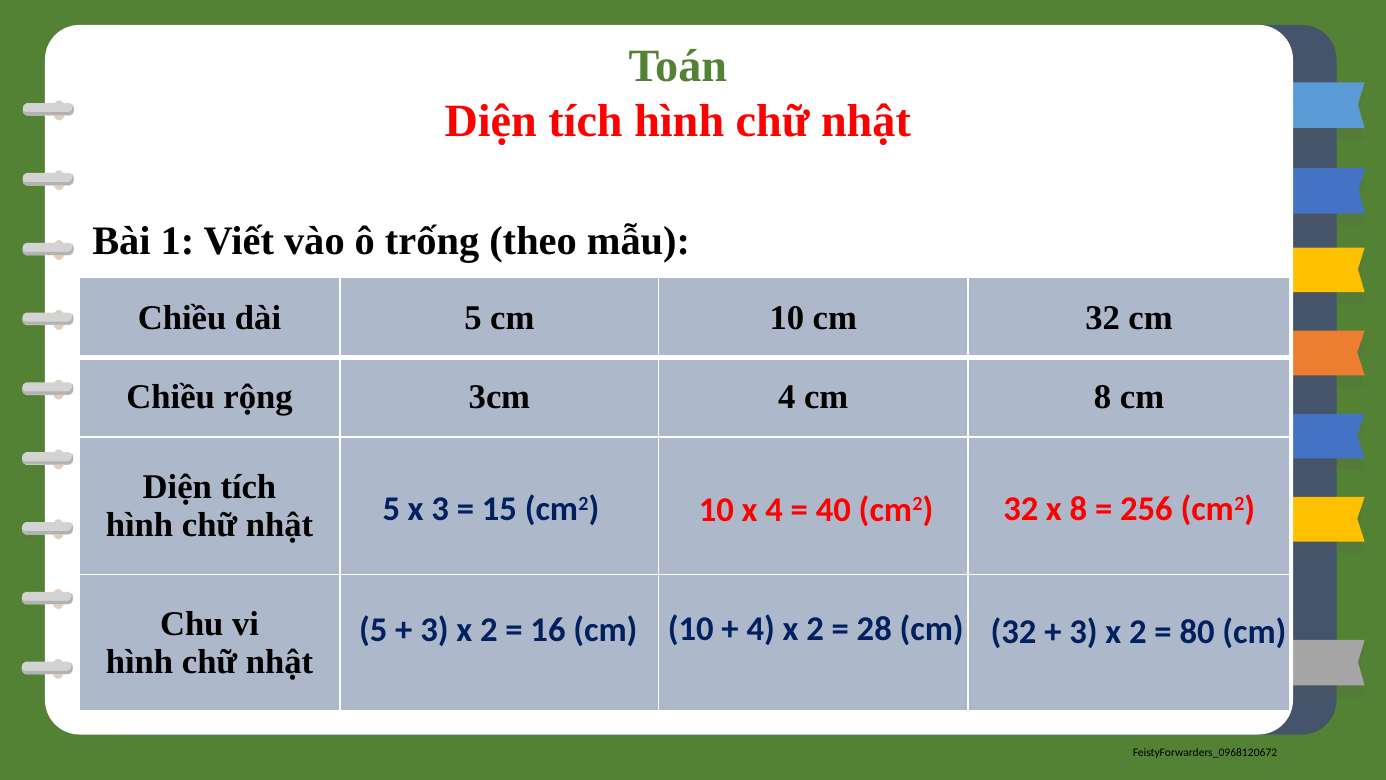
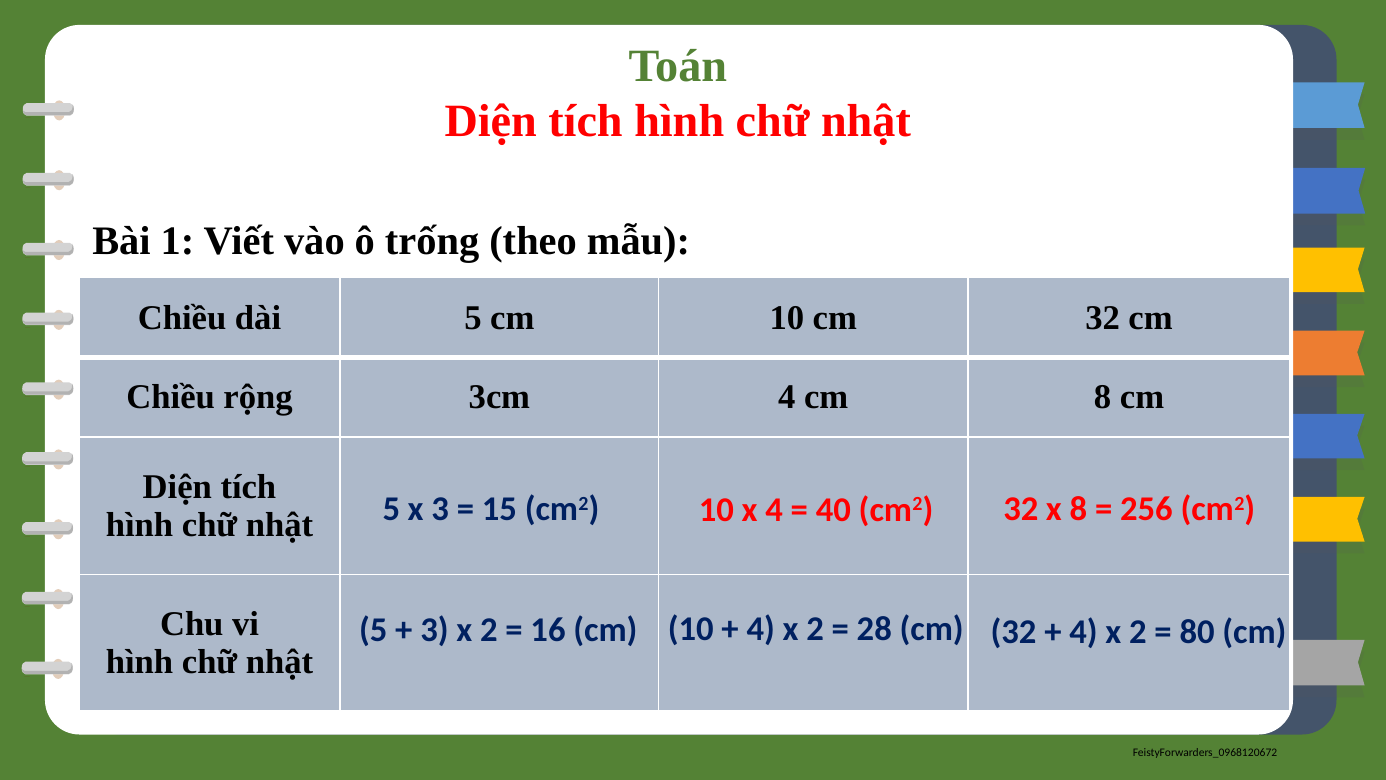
3: 3 -> 4 (1084, 632)
